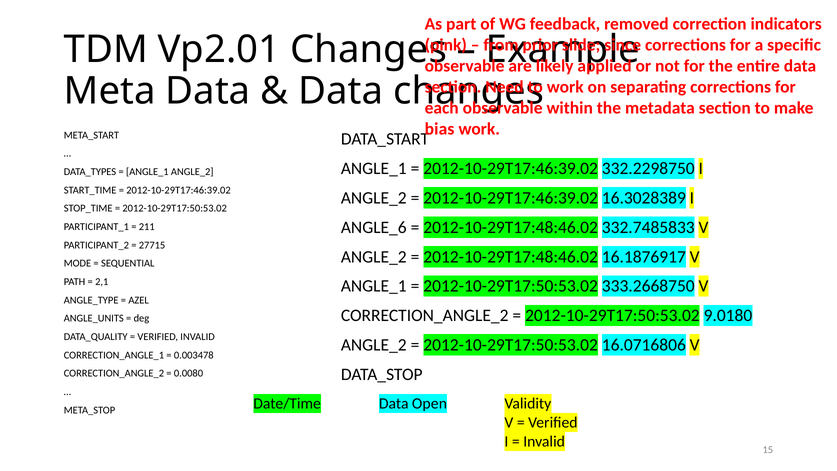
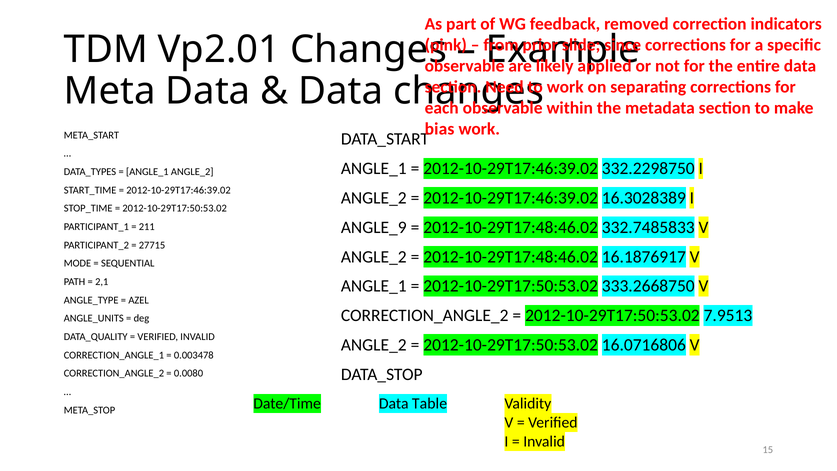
ANGLE_6: ANGLE_6 -> ANGLE_9 (374, 227)
9.0180: 9.0180 -> 7.9513 (728, 315)
Open: Open -> Table (430, 404)
